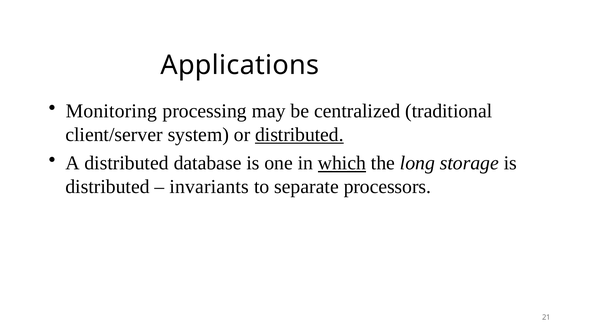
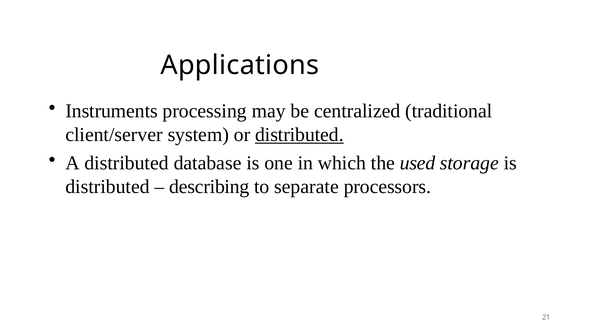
Monitoring: Monitoring -> Instruments (112, 111)
which underline: present -> none (342, 163)
long: long -> used (418, 163)
invariants: invariants -> describing (209, 187)
